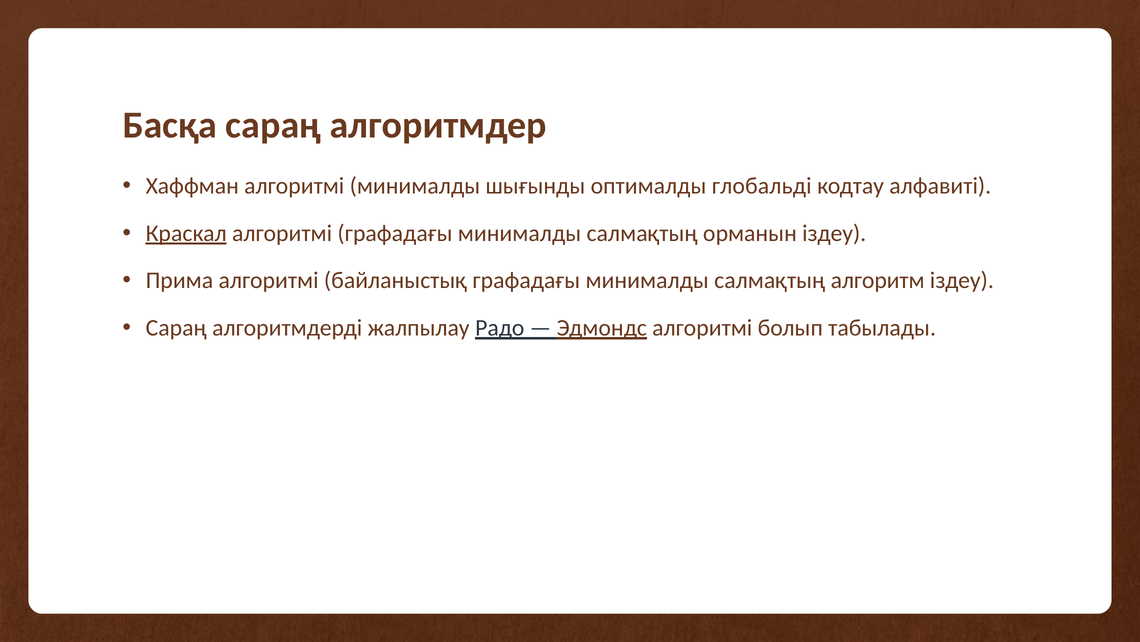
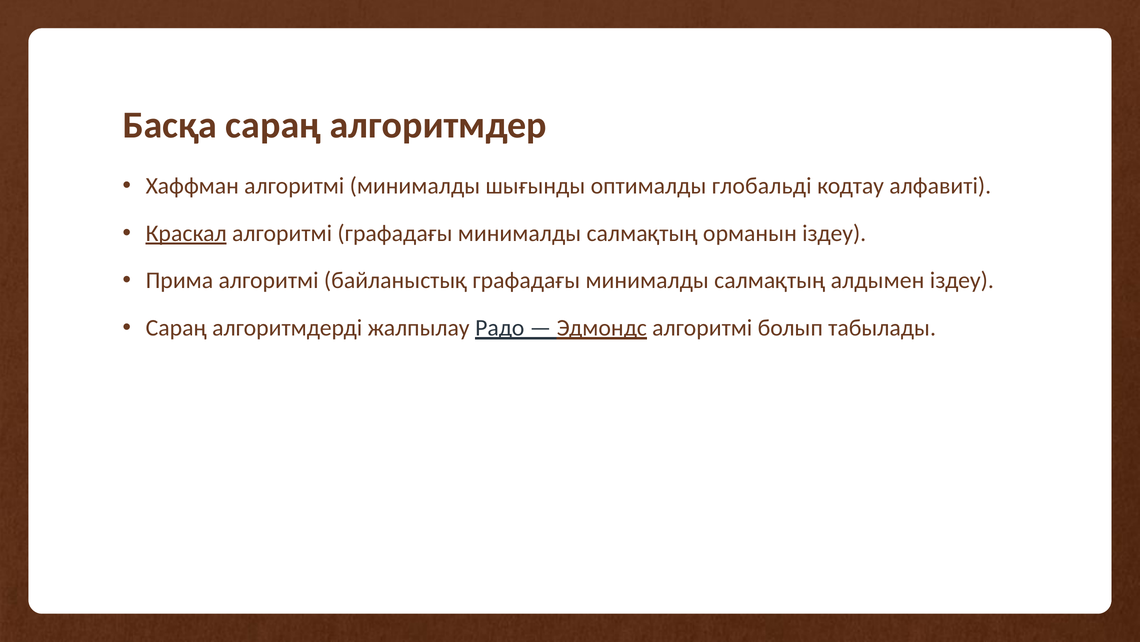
алгоритм: алгоритм -> алдымен (878, 280)
